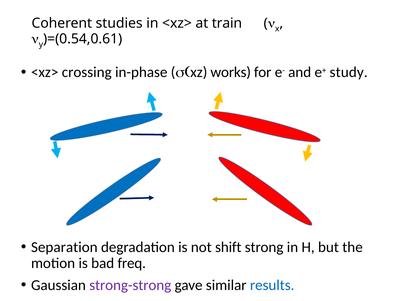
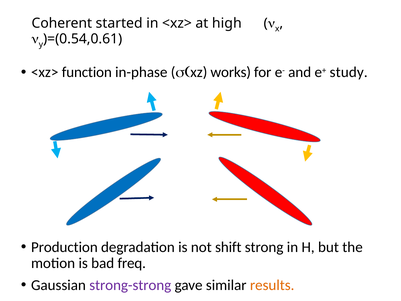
studies: studies -> started (119, 23)
train: train -> high (227, 23)
crossing: crossing -> function (87, 72)
Separation: Separation -> Production (64, 247)
results colour: blue -> orange (272, 285)
